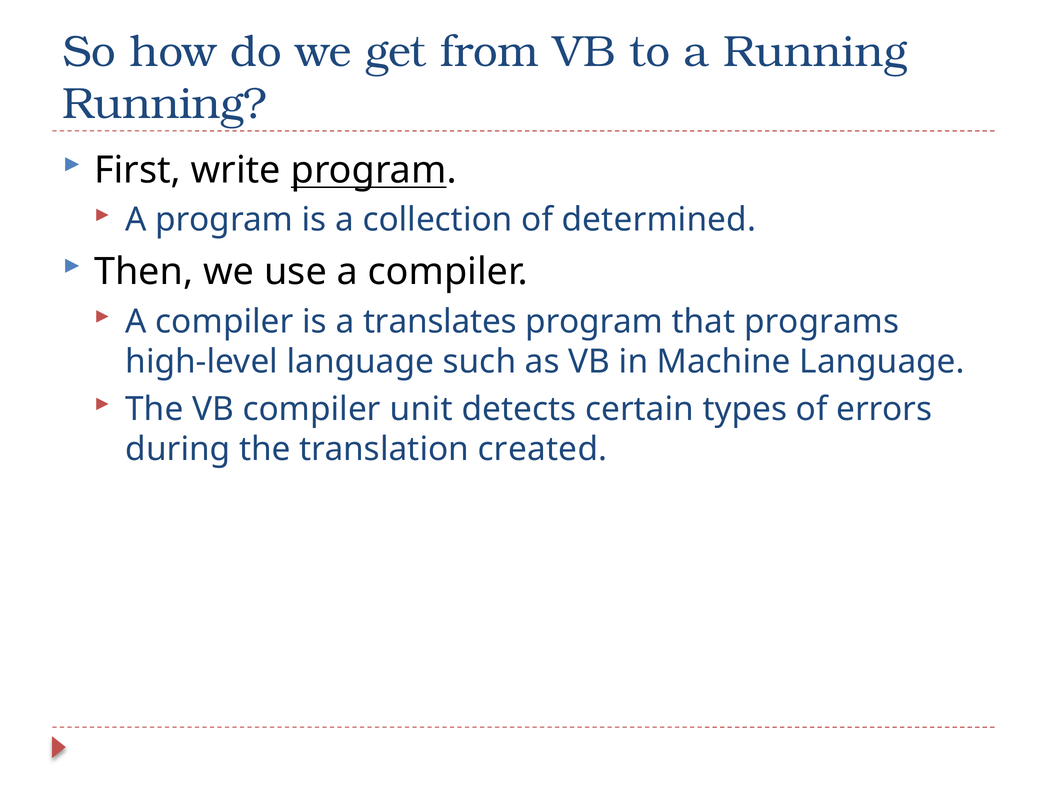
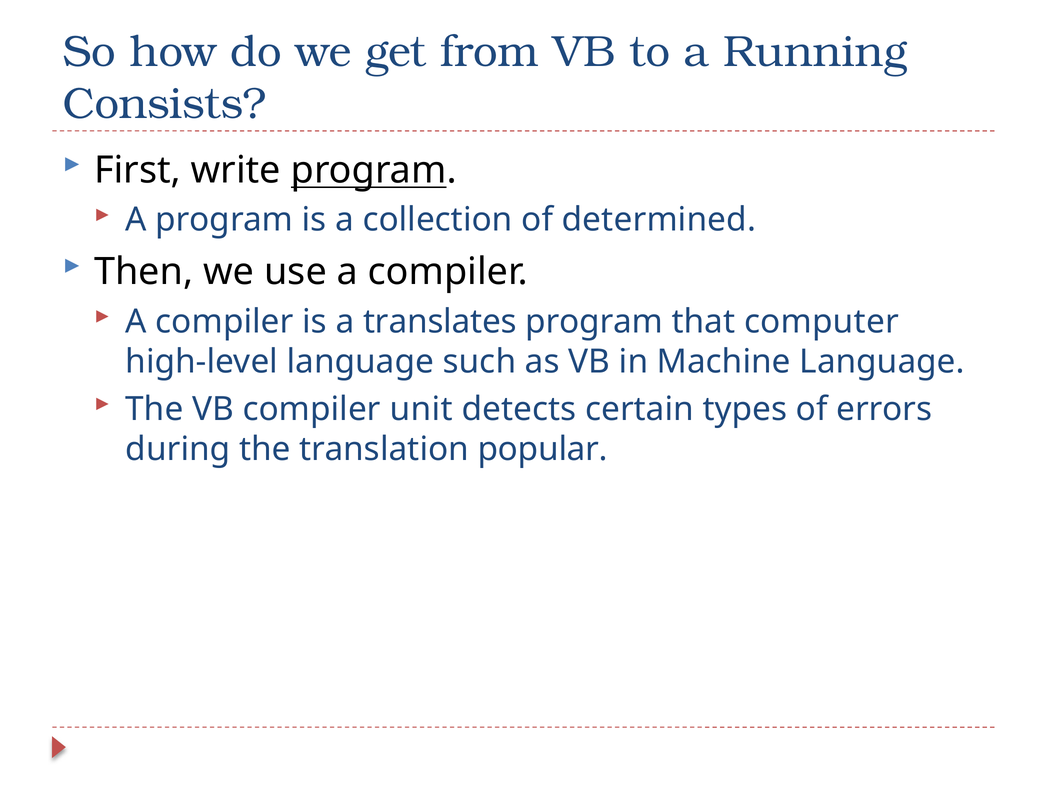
Running: Running -> Consists (165, 104)
programs: programs -> computer (821, 322)
created: created -> popular (543, 450)
